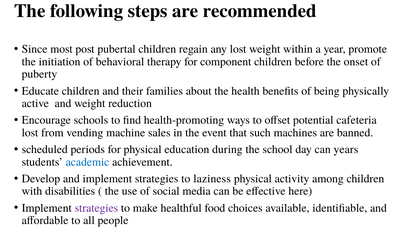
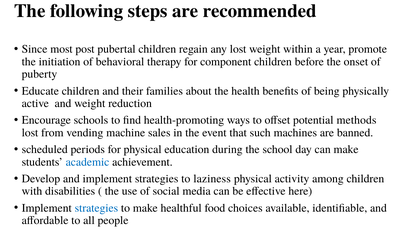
cafeteria: cafeteria -> methods (356, 120)
can years: years -> make (346, 149)
strategies colour: purple -> blue (96, 208)
